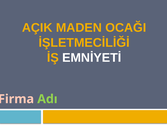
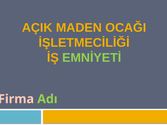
EMNİYETİ colour: white -> light green (92, 58)
